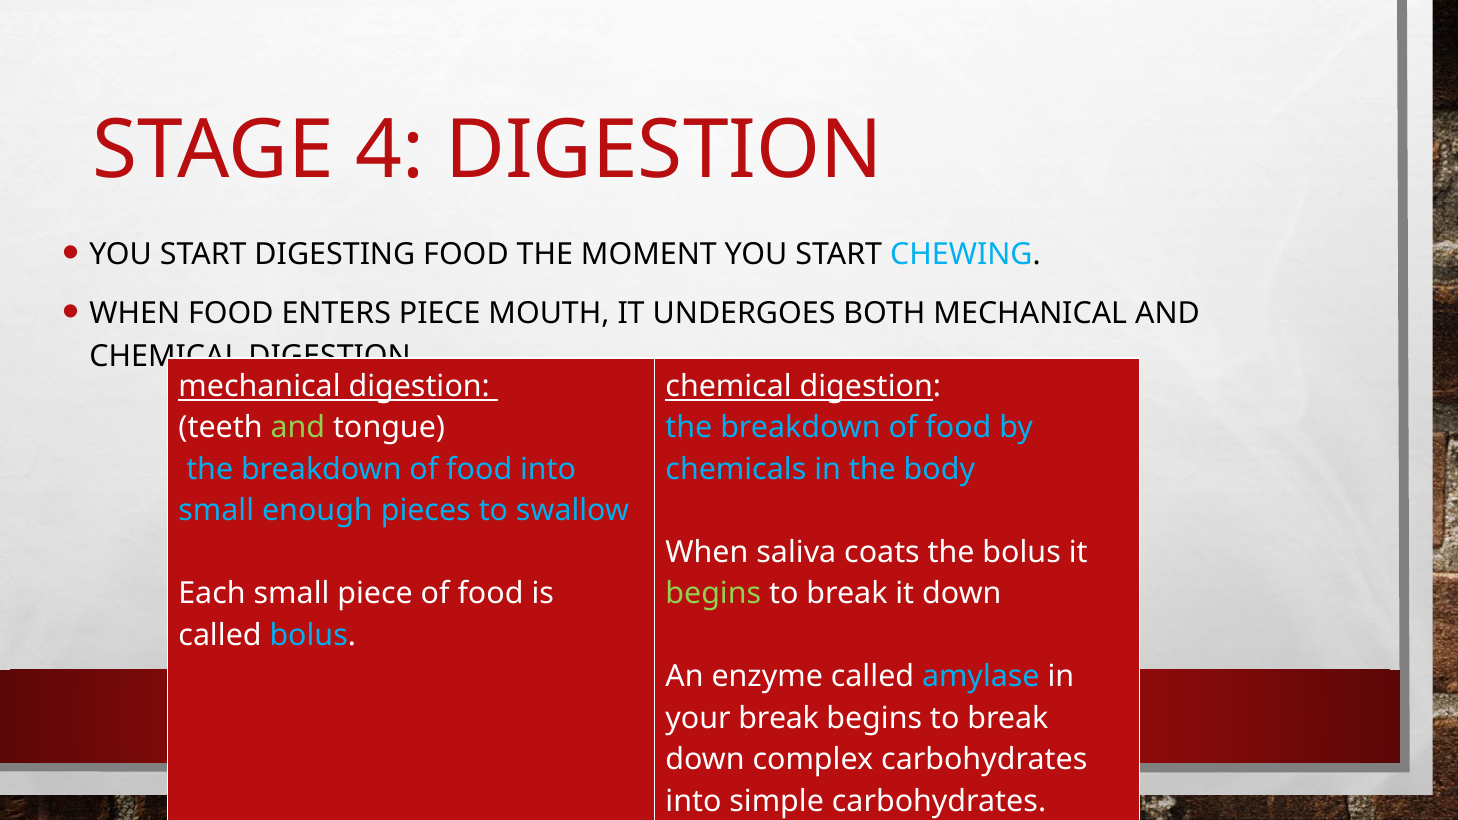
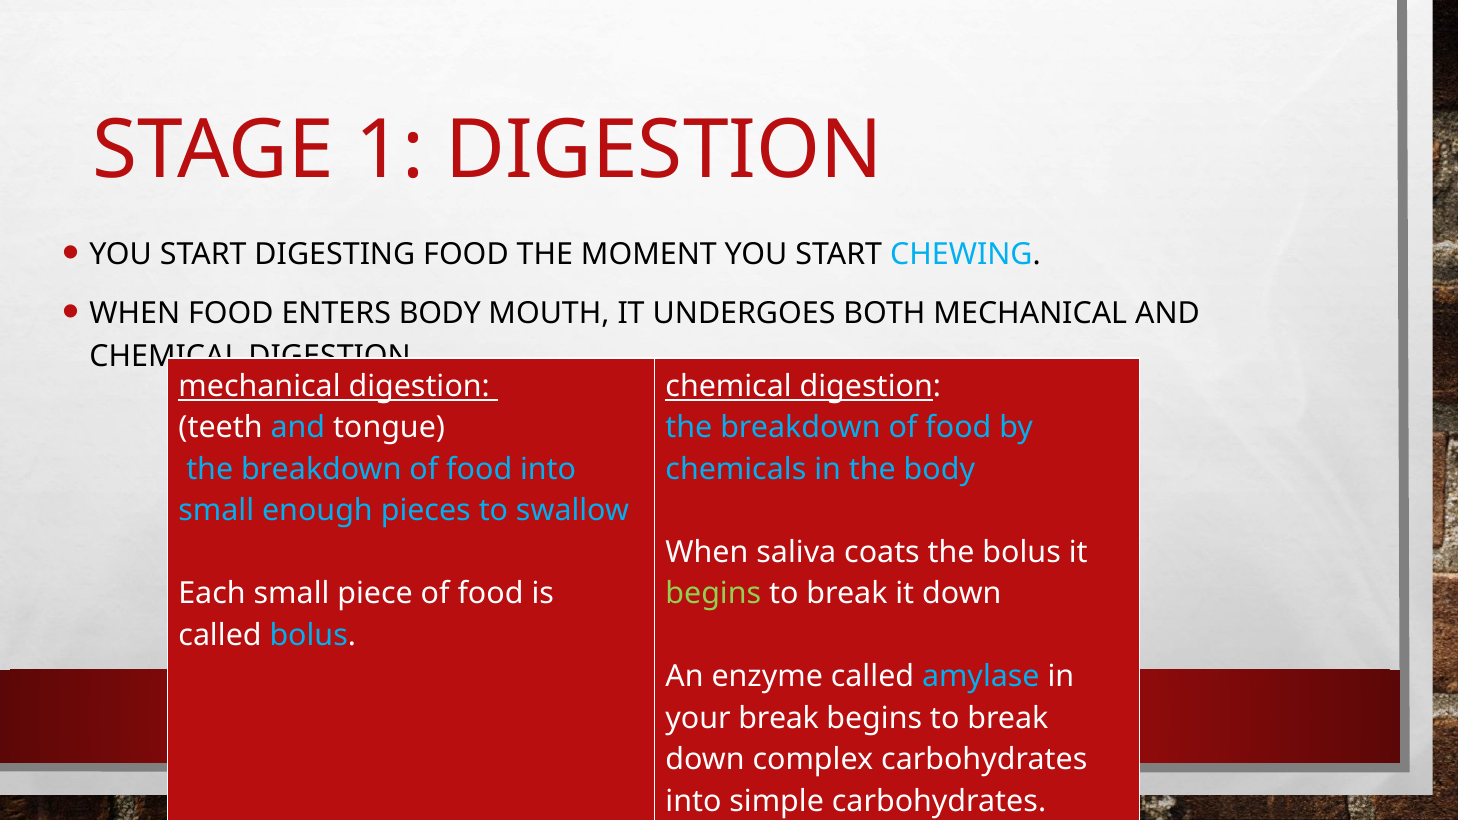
4: 4 -> 1 (390, 150)
ENTERS PIECE: PIECE -> BODY (440, 313)
and colour: light green -> light blue (298, 428)
